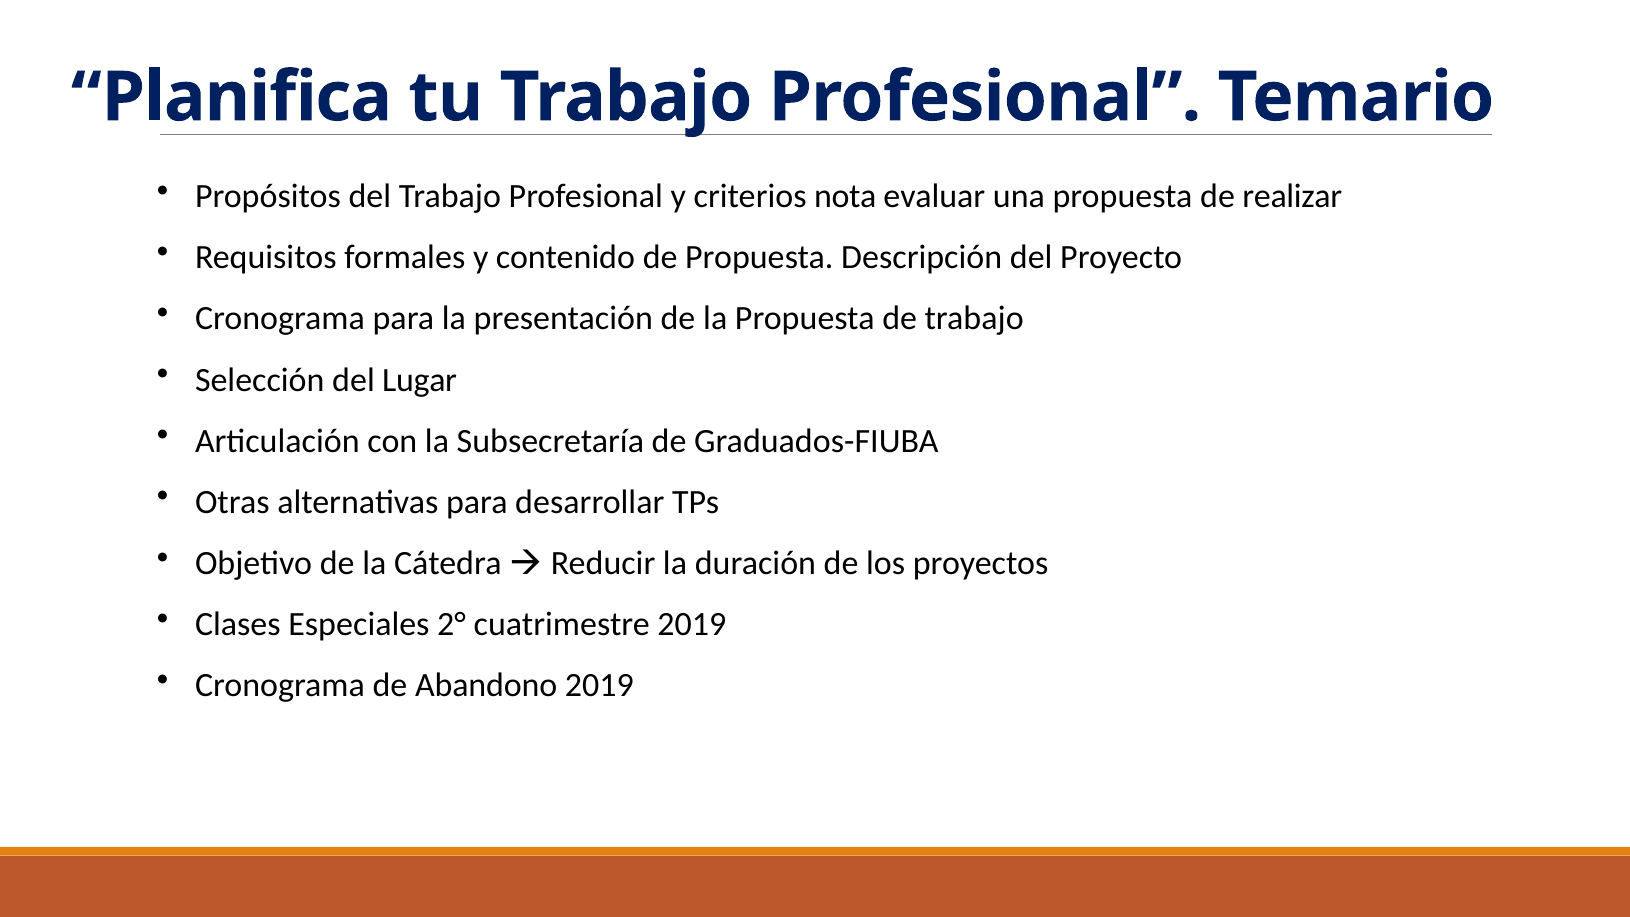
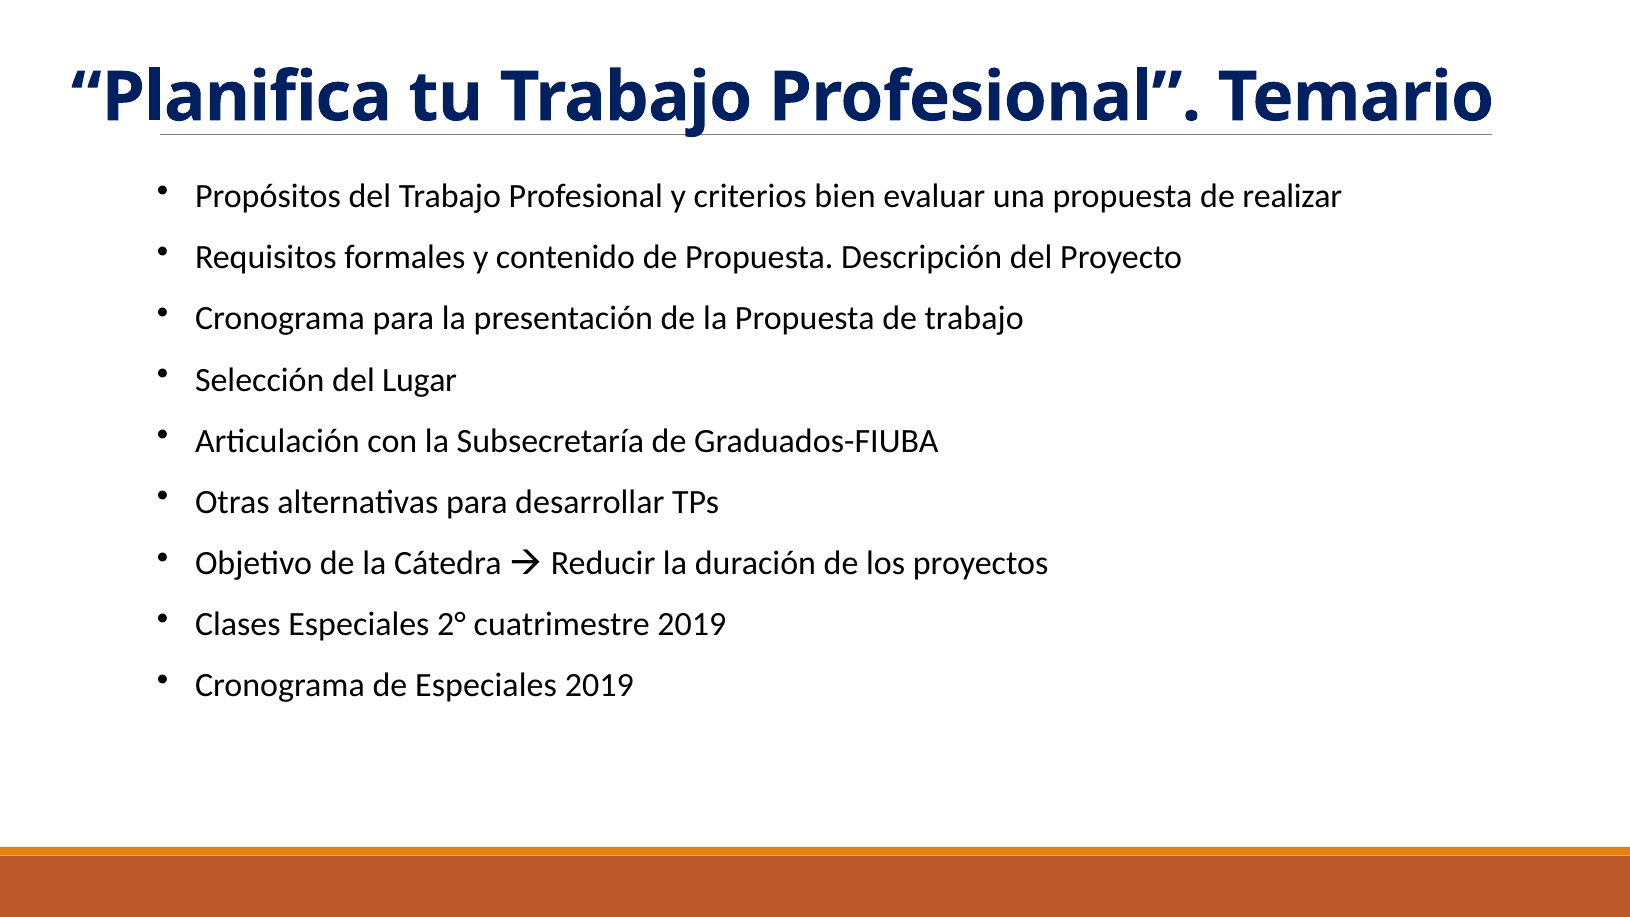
nota: nota -> bien (845, 196)
de Abandono: Abandono -> Especiales (486, 685)
